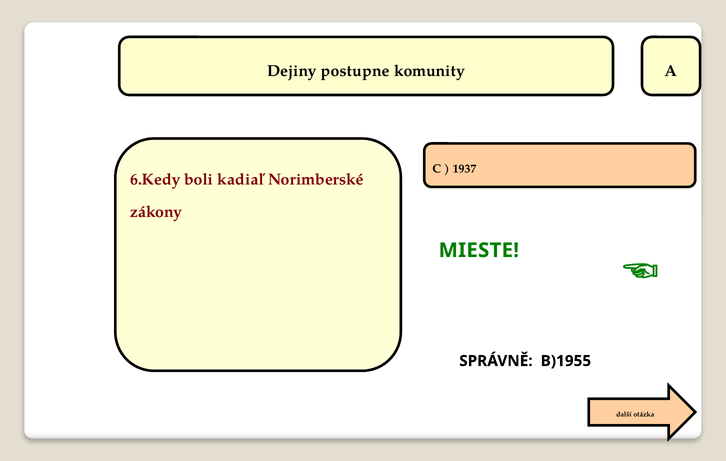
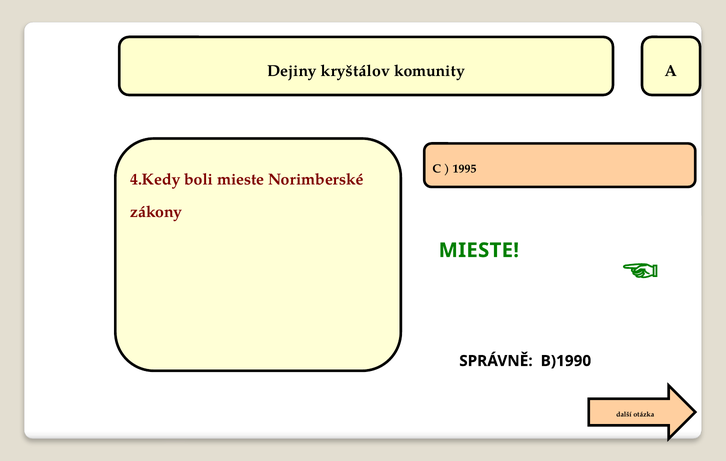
postupne: postupne -> kryštálov (355, 71)
1937: 1937 -> 1995 (465, 169)
6.Kedy: 6.Kedy -> 4.Kedy (155, 179)
boli kadiaľ: kadiaľ -> mieste (241, 179)
B)1955: B)1955 -> B)1990 (566, 361)
